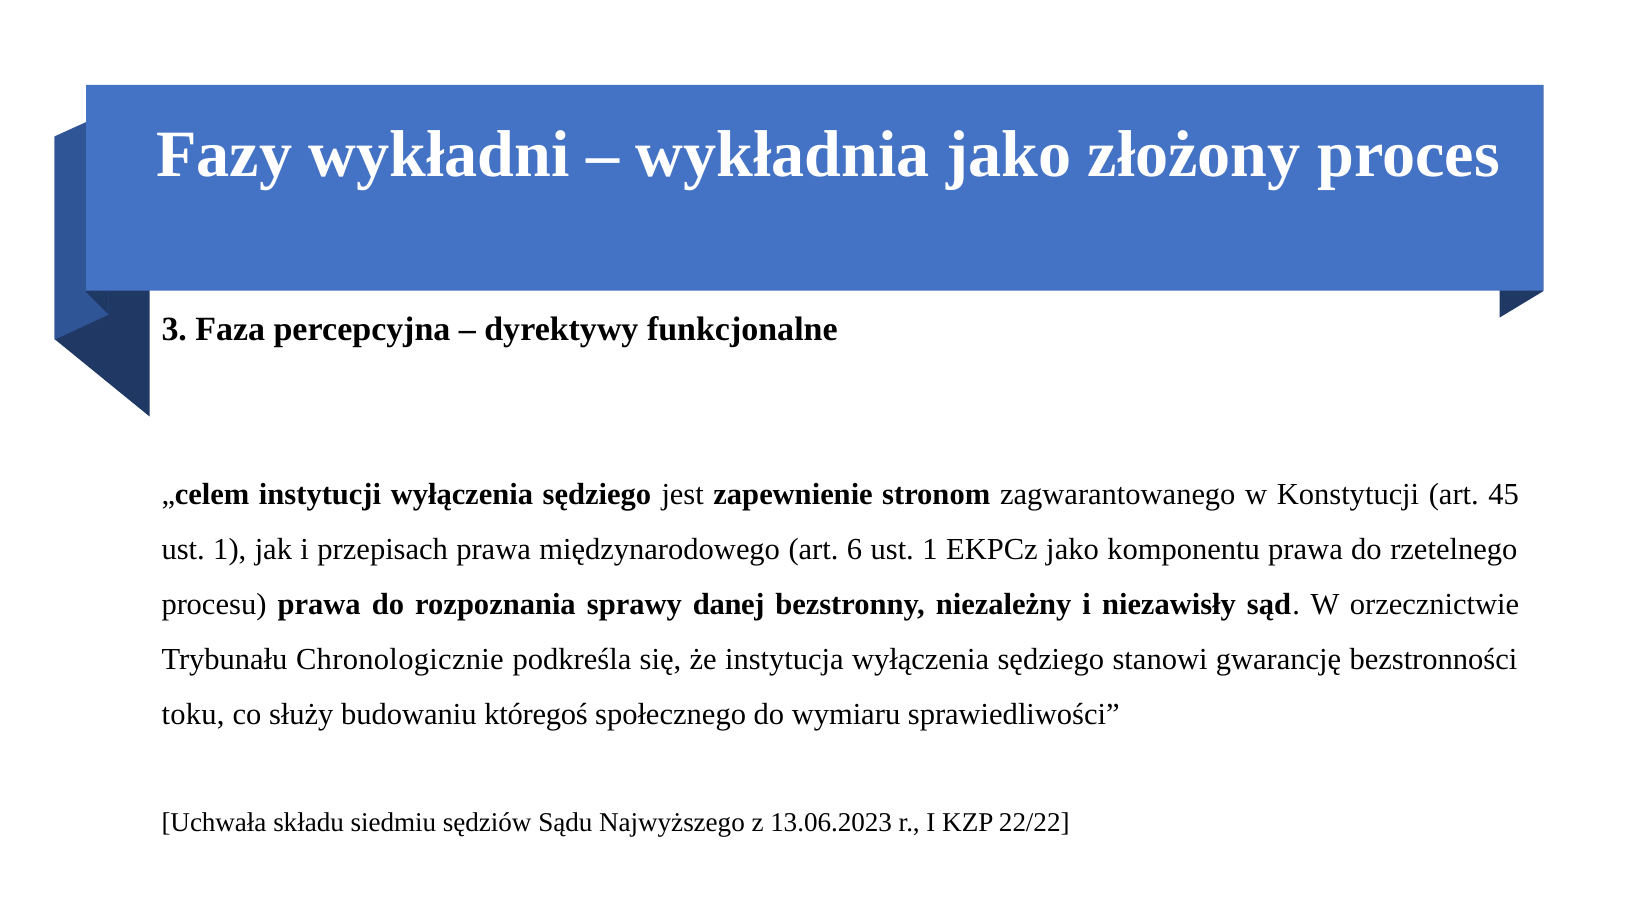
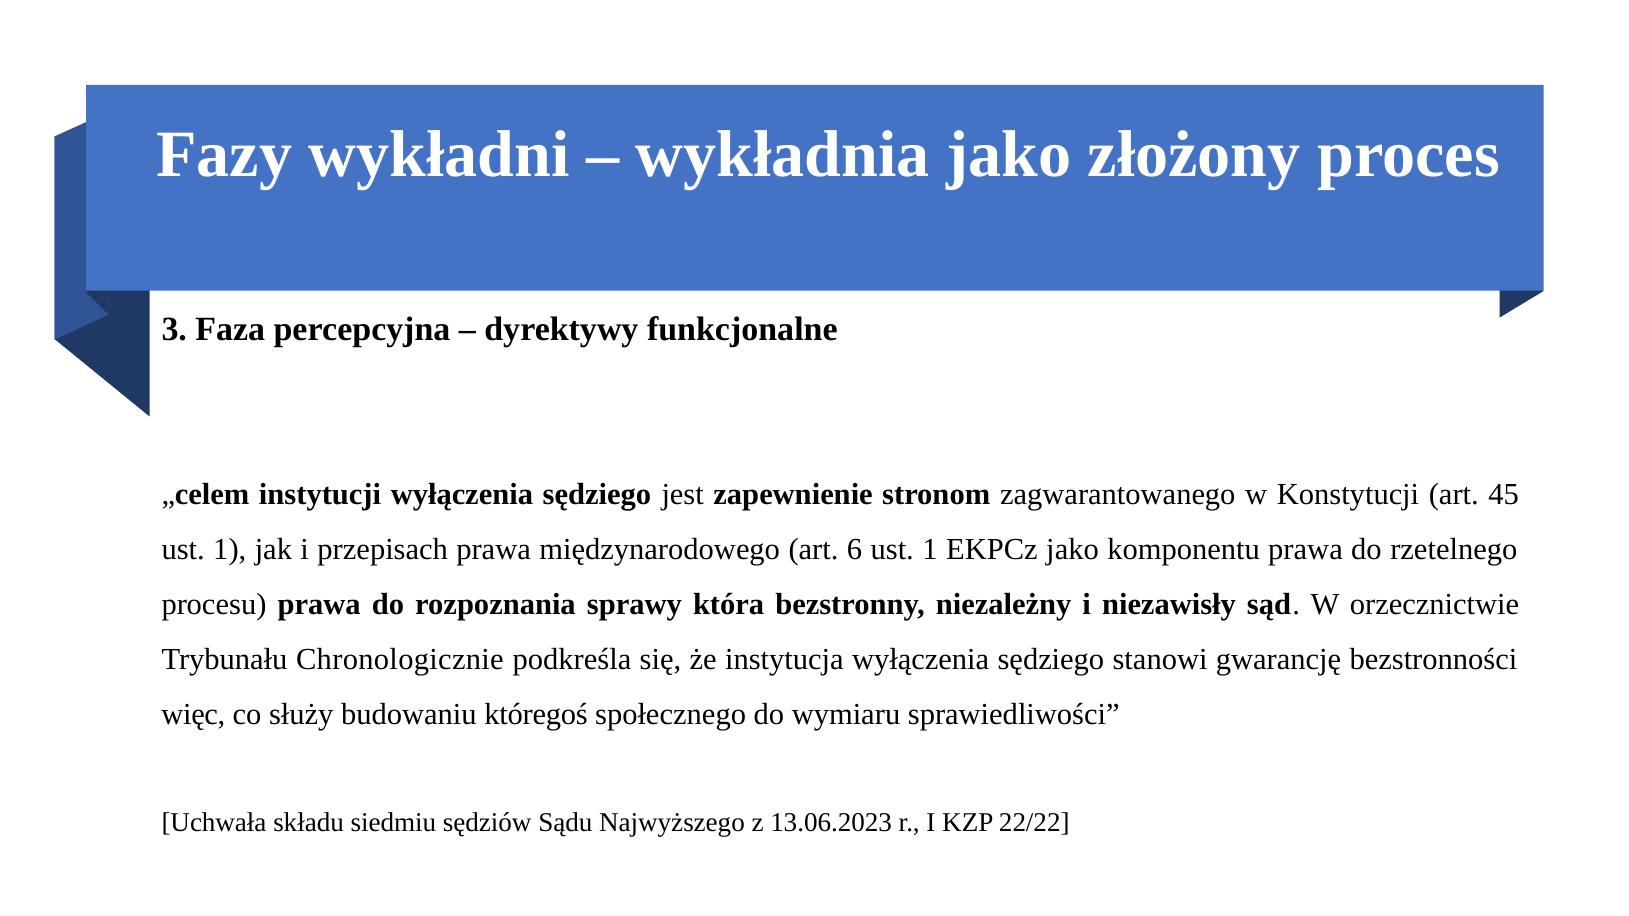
danej: danej -> która (729, 604)
toku: toku -> więc (193, 714)
